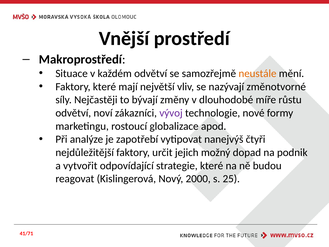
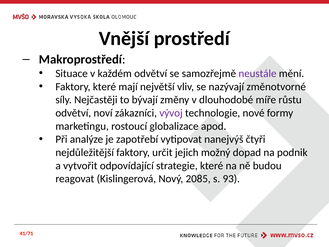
neustále colour: orange -> purple (257, 73)
2000: 2000 -> 2085 (198, 179)
25: 25 -> 93 (231, 179)
